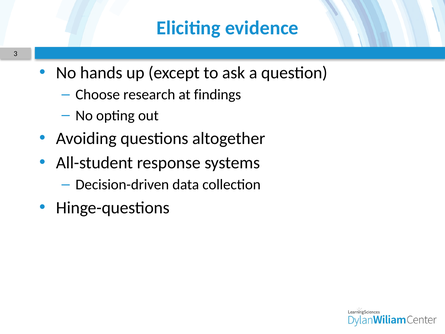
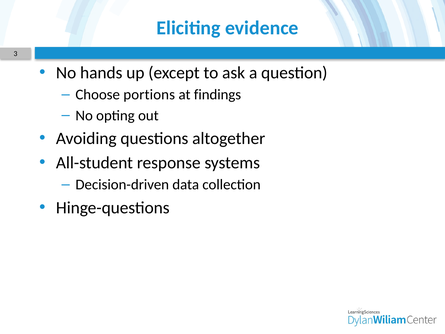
research: research -> portions (149, 95)
